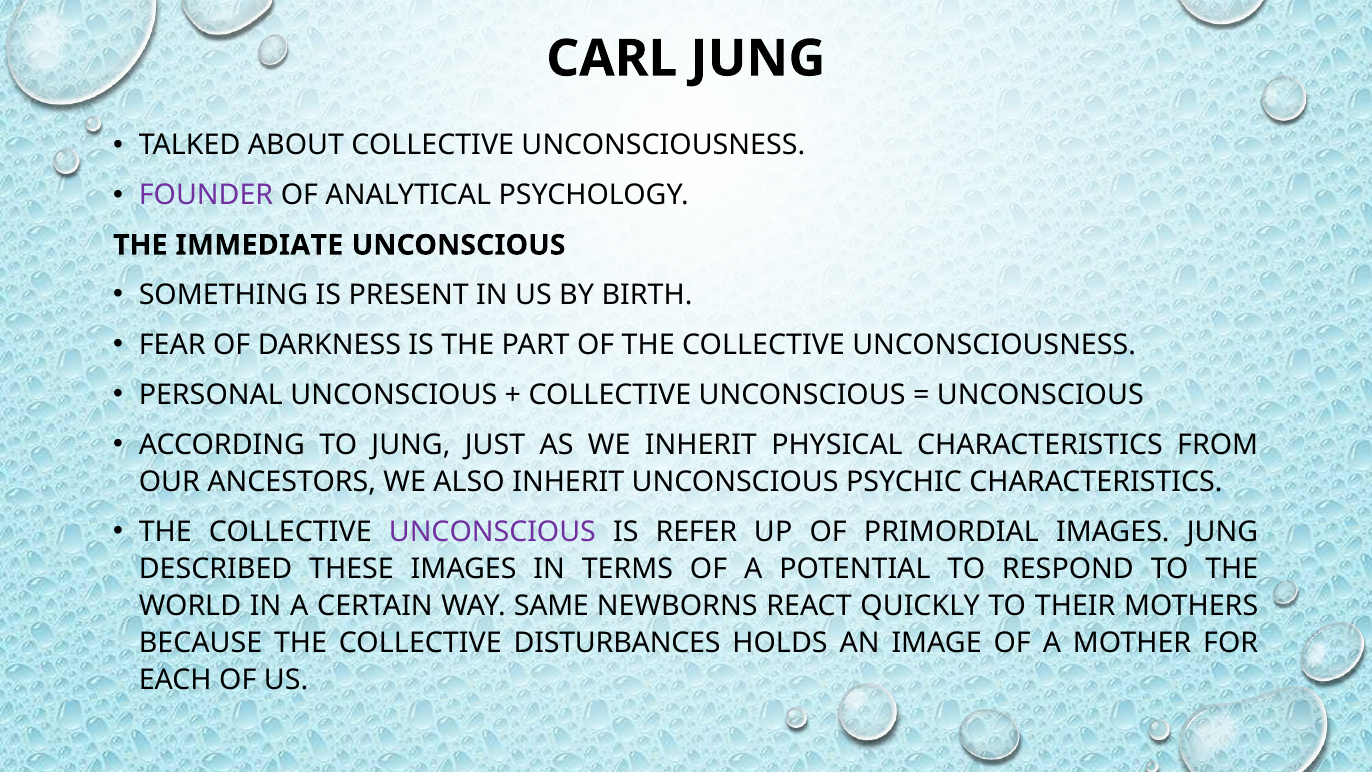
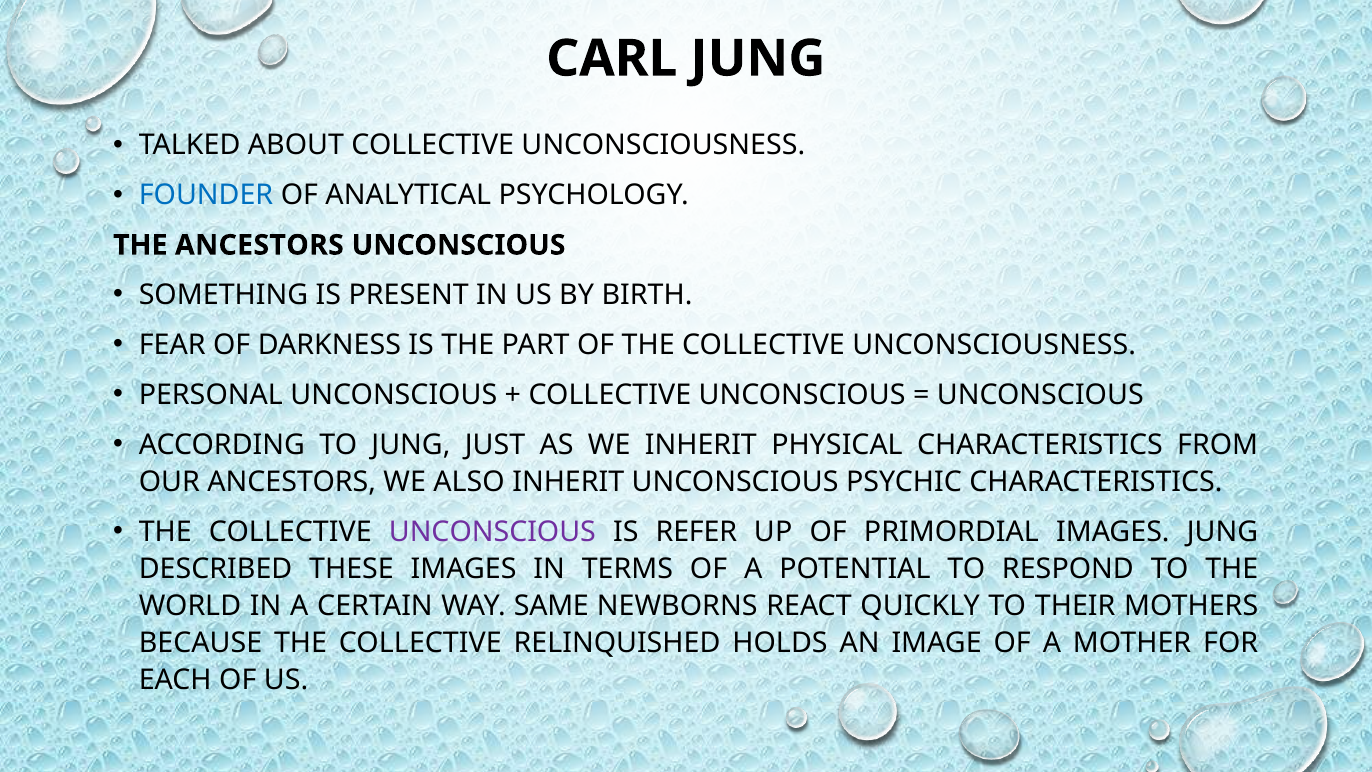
FOUNDER colour: purple -> blue (206, 195)
THE IMMEDIATE: IMMEDIATE -> ANCESTORS (259, 245)
DISTURBANCES: DISTURBANCES -> RELINQUISHED (617, 643)
